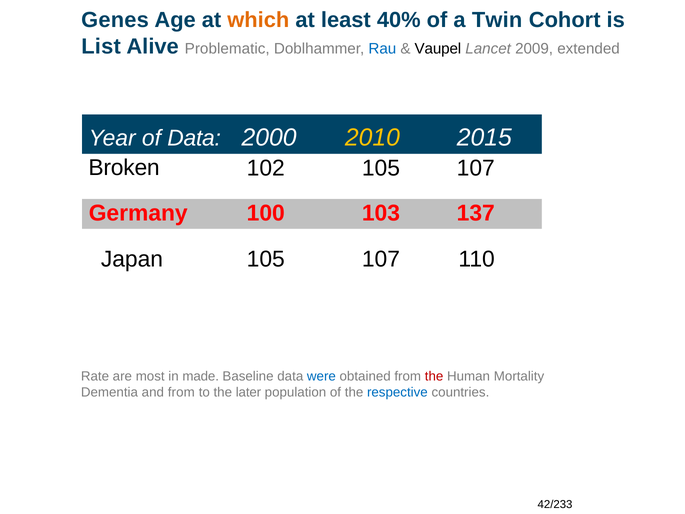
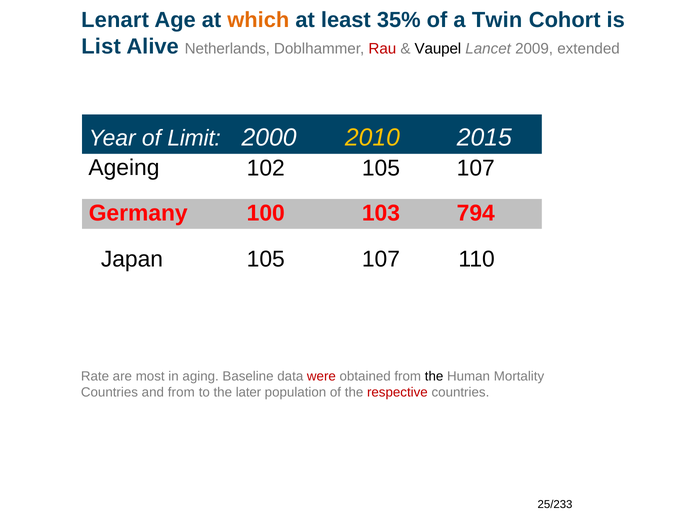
Genes: Genes -> Lenart (115, 20)
40%: 40% -> 35% (399, 20)
Problematic: Problematic -> Netherlands (227, 49)
Rau colour: blue -> red (382, 49)
of Data: Data -> Limit (194, 138)
Broken: Broken -> Ageing (124, 168)
137: 137 -> 794 (476, 213)
made: made -> aging (201, 376)
were colour: blue -> red (321, 376)
the colour: red -> black (434, 376)
Dementia: Dementia -> Countries (109, 392)
respective colour: blue -> red (397, 392)
42/233: 42/233 -> 25/233 (555, 504)
